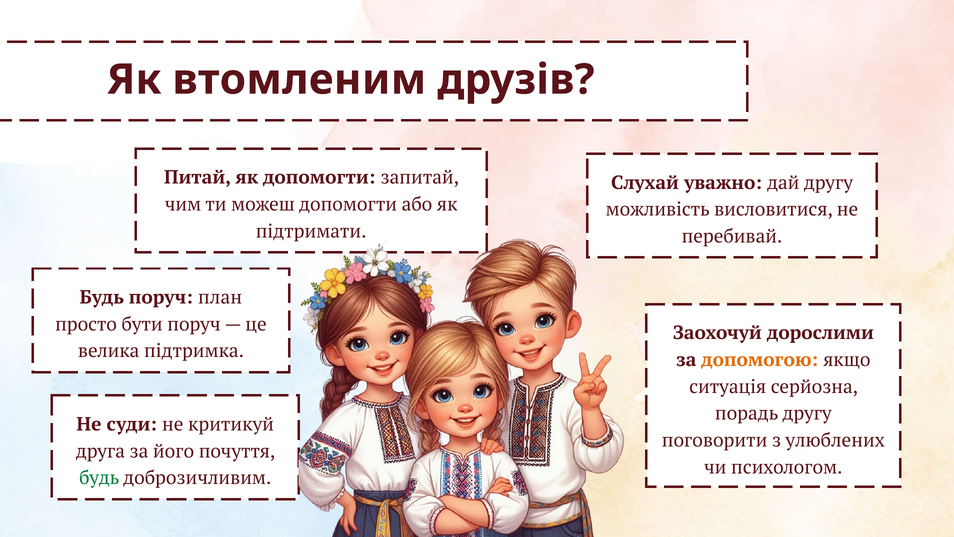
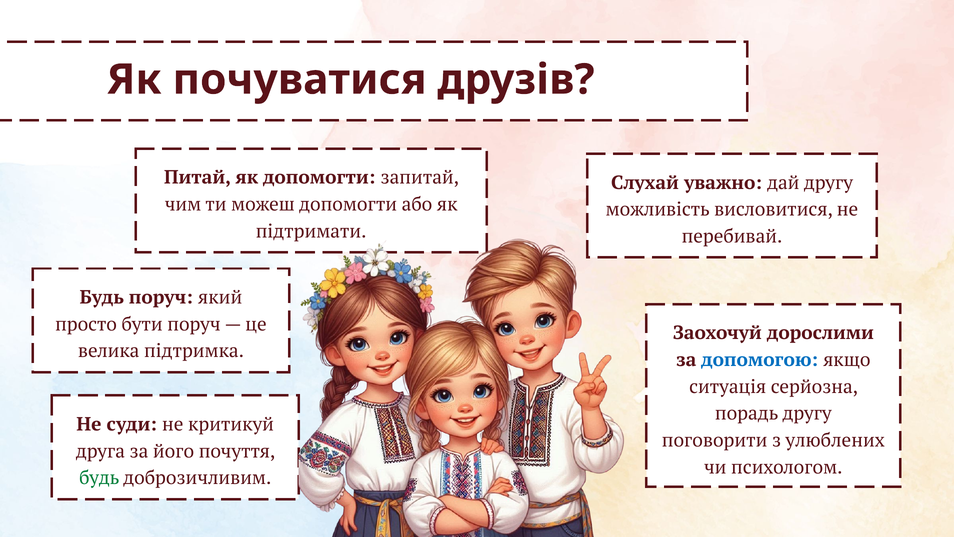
втомленим: втомленим -> почуватися (299, 80)
план: план -> який (220, 297)
допомогою colour: orange -> blue (760, 360)
